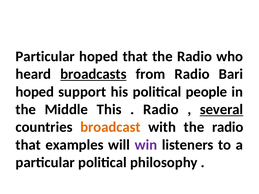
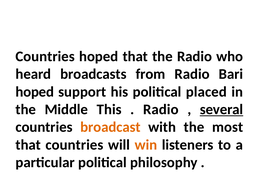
Particular: Particular -> Countries (45, 56)
broadcasts underline: present -> none (93, 74)
people: people -> placed (206, 92)
with the radio: radio -> most (228, 127)
that examples: examples -> countries (74, 145)
win colour: purple -> orange (146, 145)
